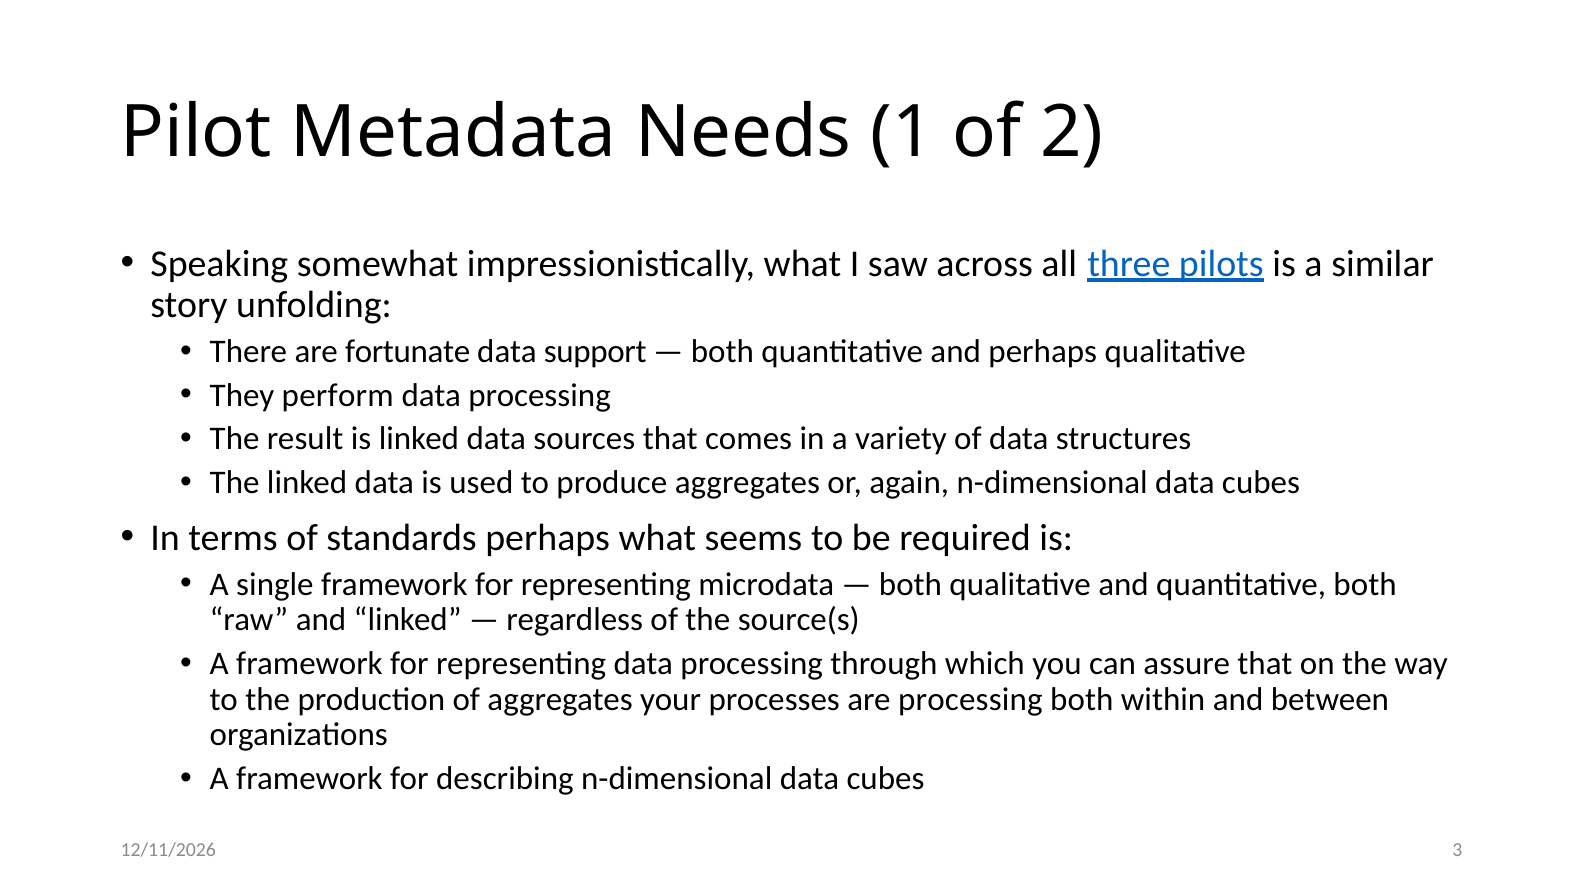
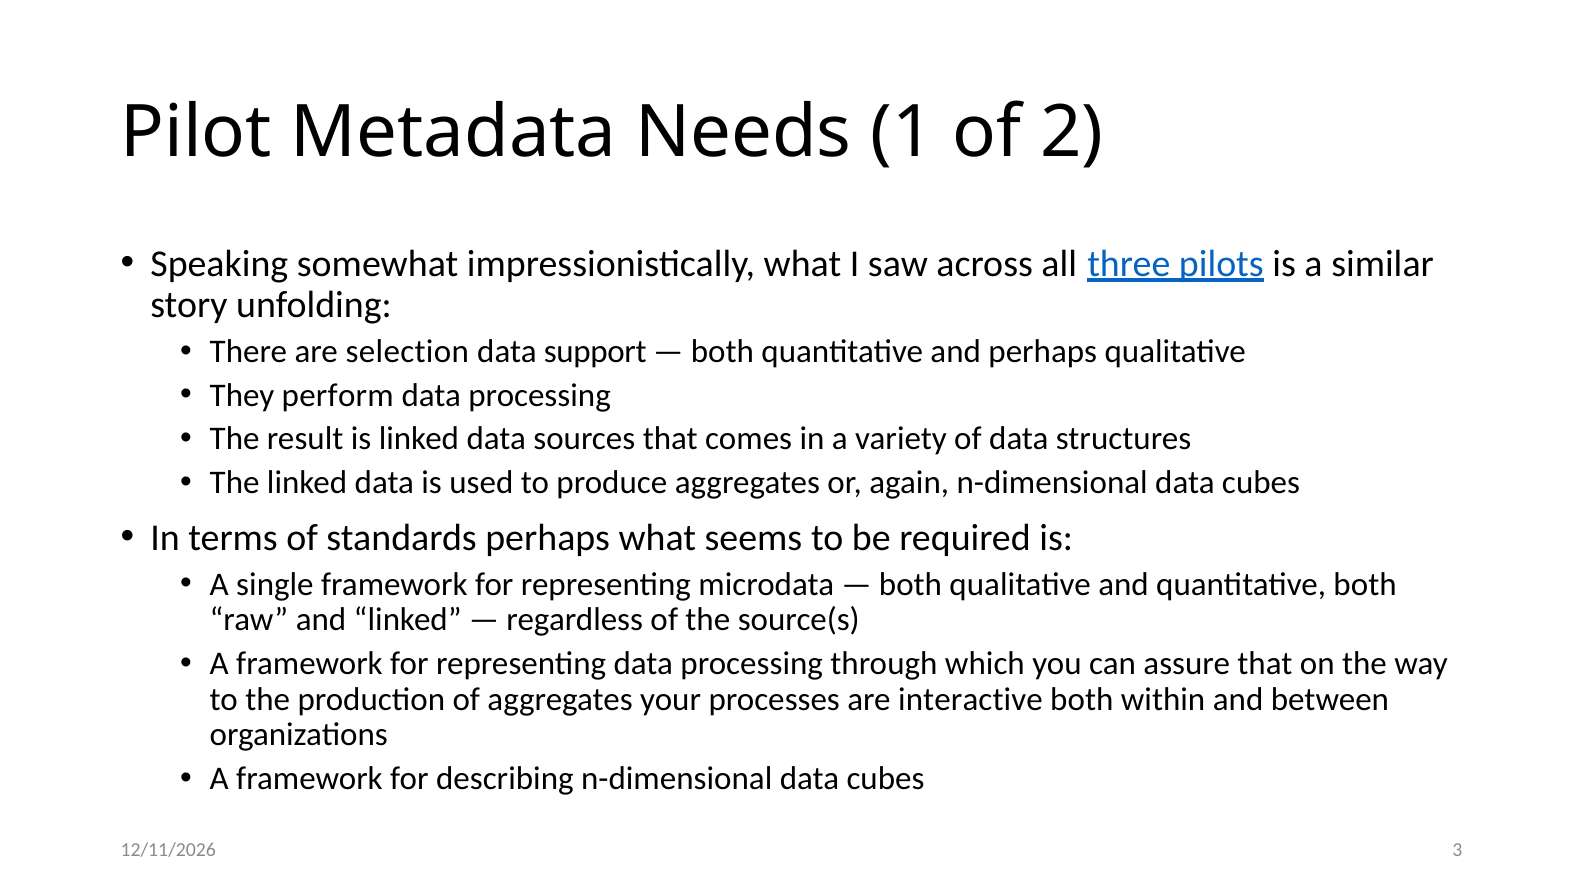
fortunate: fortunate -> selection (407, 352)
are processing: processing -> interactive (970, 700)
